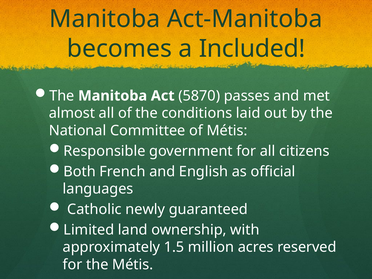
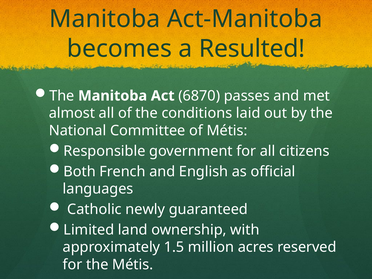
Included: Included -> Resulted (252, 49)
5870: 5870 -> 6870 (199, 96)
